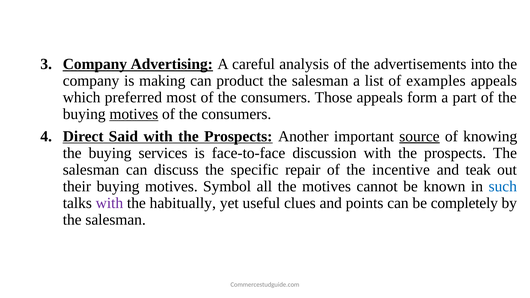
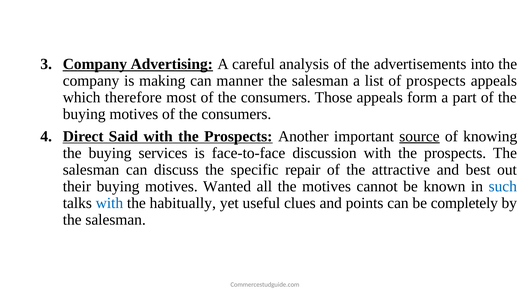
product: product -> manner (240, 81)
of examples: examples -> prospects (436, 81)
preferred: preferred -> therefore (133, 97)
motives underline: present -> none (134, 114)
incentive: incentive -> attractive (401, 170)
teak: teak -> best (478, 170)
Symbol: Symbol -> Wanted (227, 186)
with colour: purple -> blue (109, 203)
